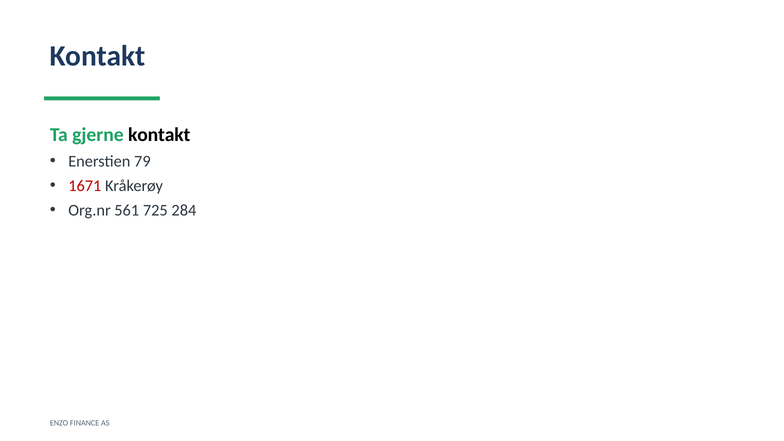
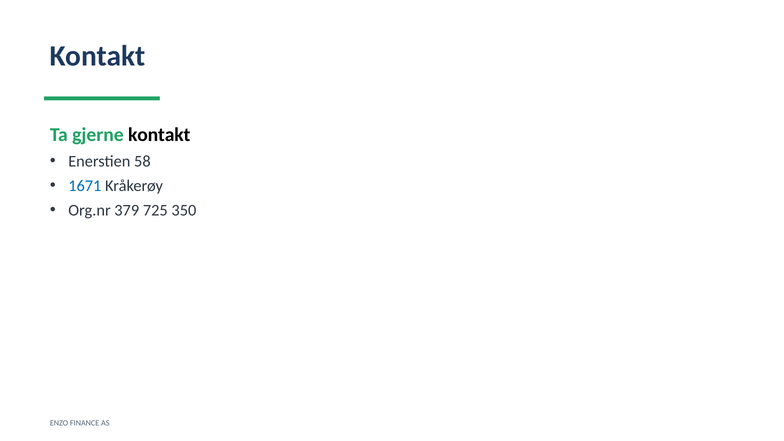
79: 79 -> 58 (142, 161)
1671 colour: red -> blue (85, 186)
561: 561 -> 379 (127, 210)
284: 284 -> 350 (184, 210)
